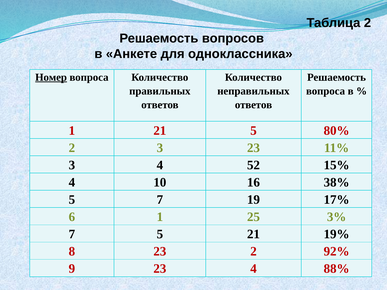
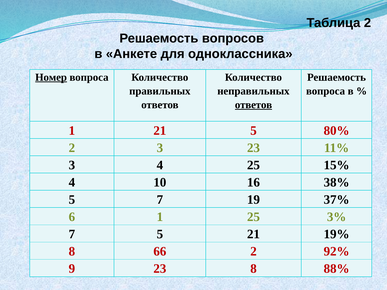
ответов underline: none -> present (254, 105)
4 52: 52 -> 25 (253, 165)
17%: 17% -> 37% (337, 200)
8 23: 23 -> 66 (160, 252)
23 4: 4 -> 8 (253, 269)
